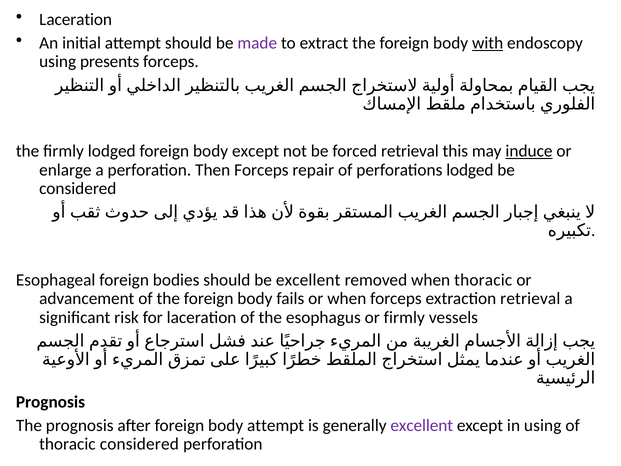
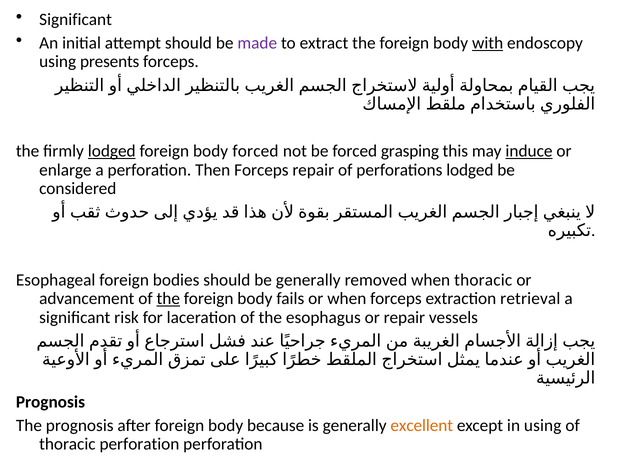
Laceration: Laceration -> Significant (76, 20)
lodged underline: none -> present (112, 151)
body except: except -> forced (255, 151)
forced retrieval: retrieval -> grasping (410, 151)
be excellent: excellent -> generally (308, 280)
the underline: none -> present (168, 299)
or firmly: firmly -> repair (404, 317)
body attempt: attempt -> because (276, 425)
excellent colour: purple -> orange (422, 425)
thoracic considered: considered -> perforation (139, 444)
